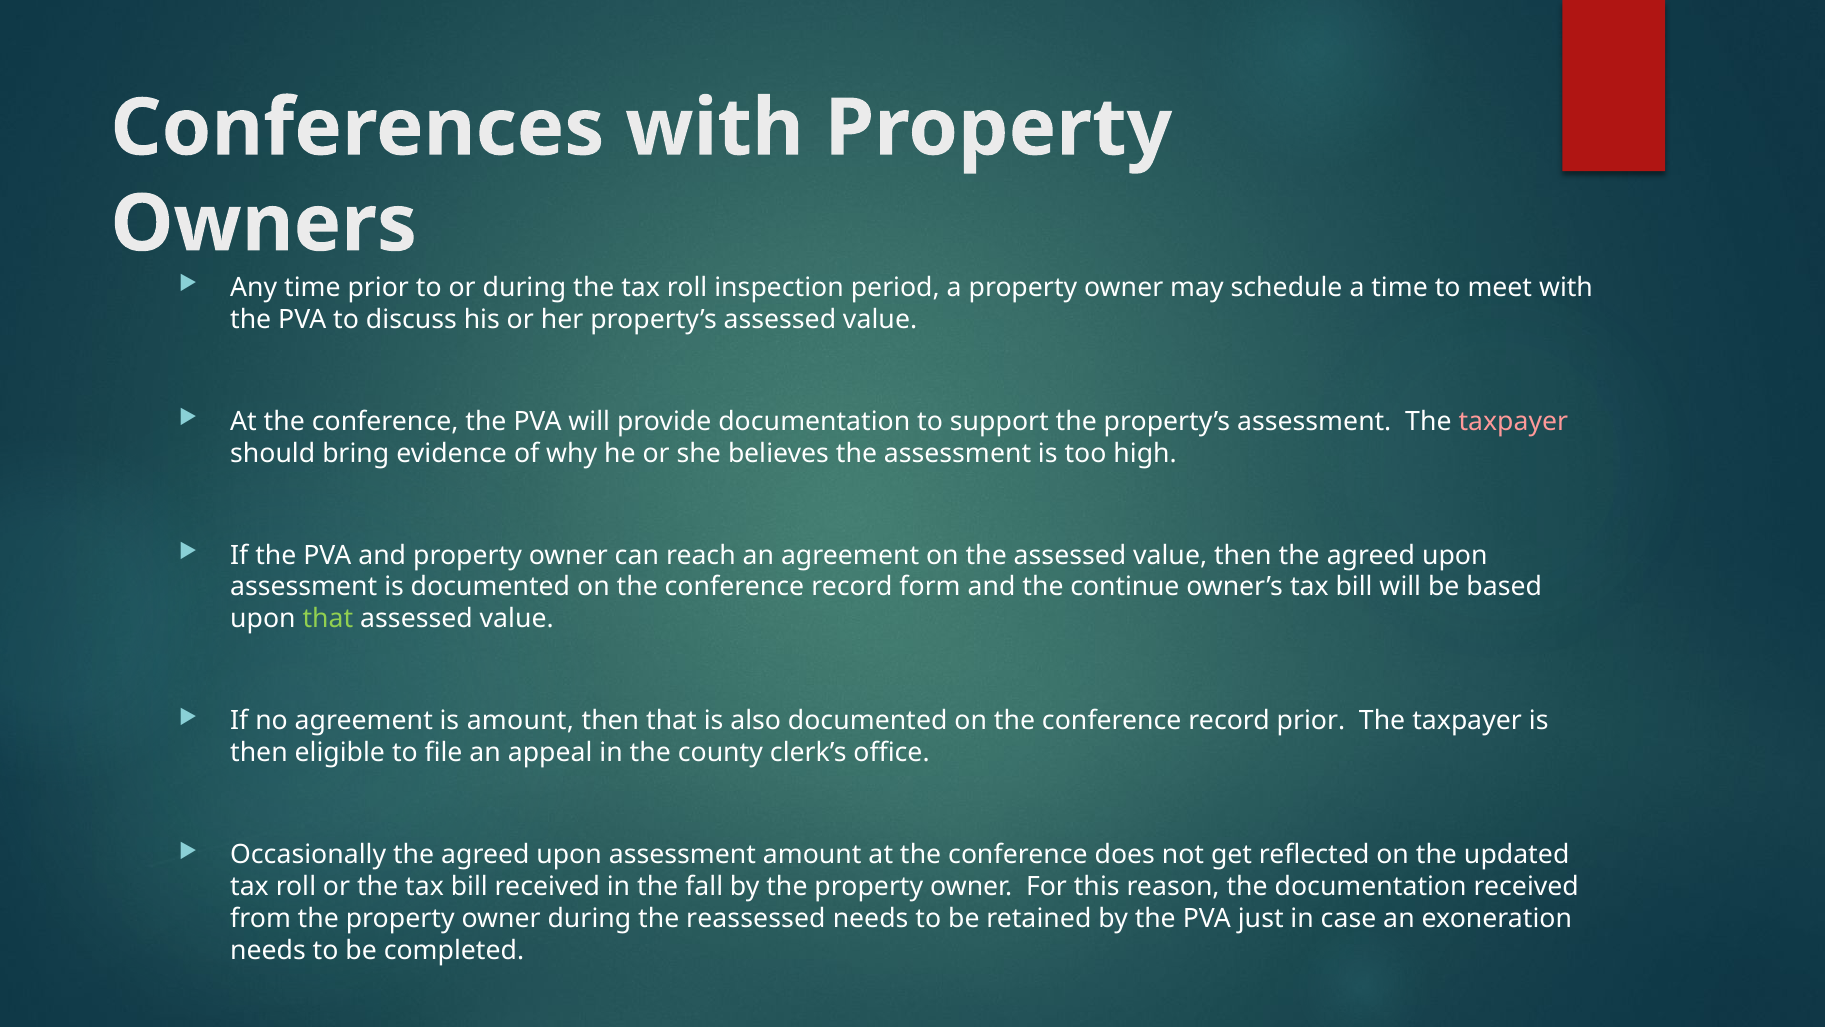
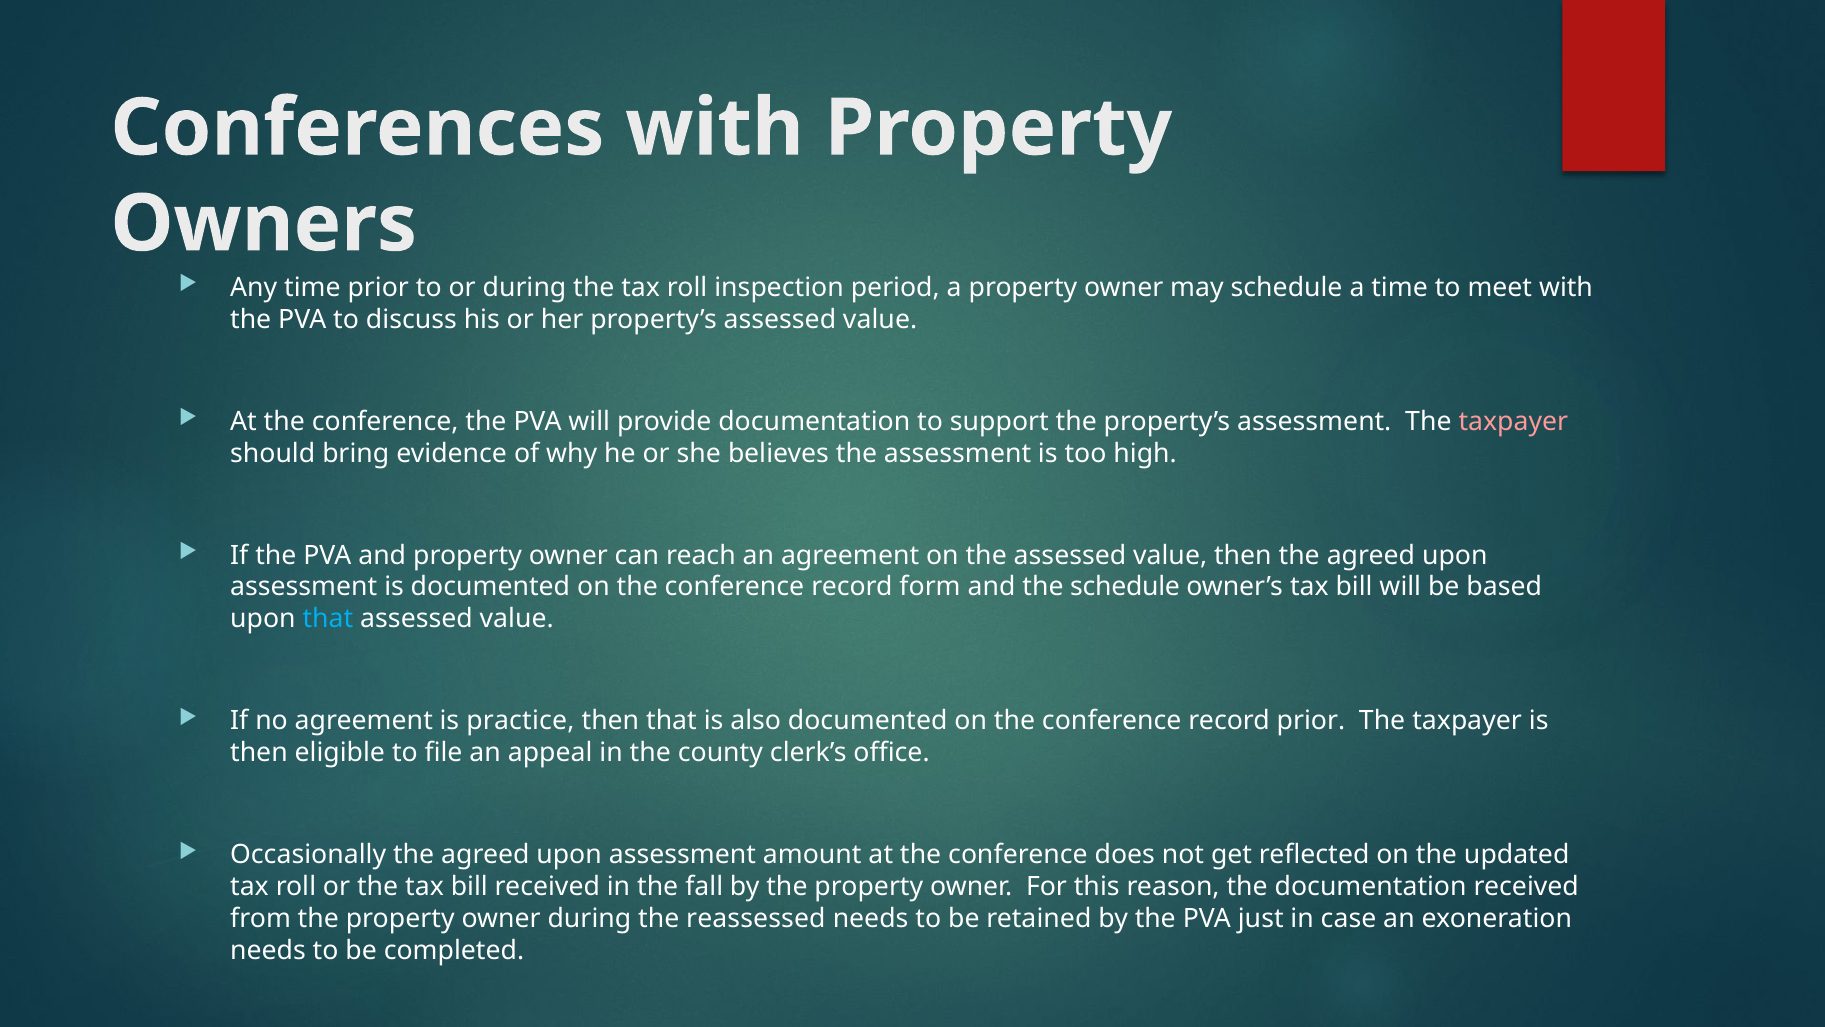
the continue: continue -> schedule (1125, 587)
that colour: light green -> light blue (328, 619)
is amount: amount -> practice (520, 721)
